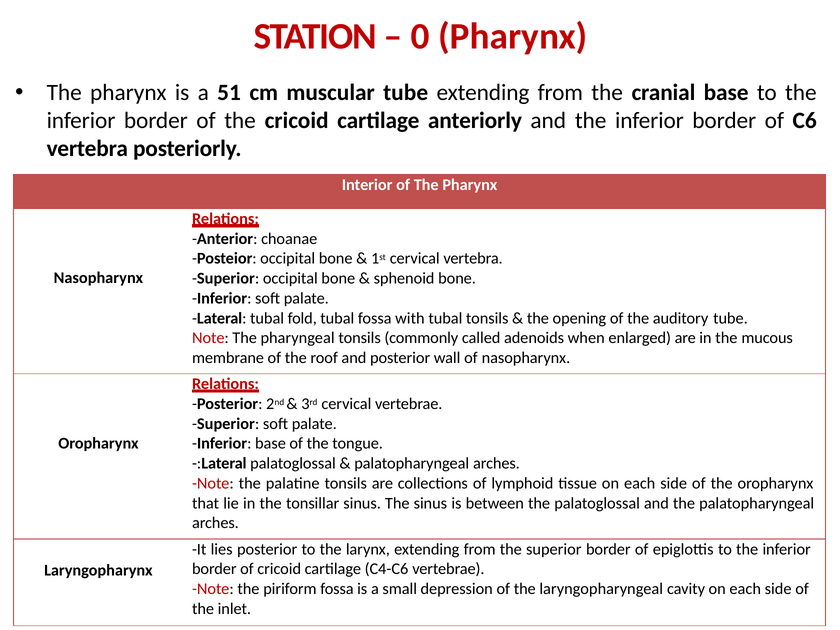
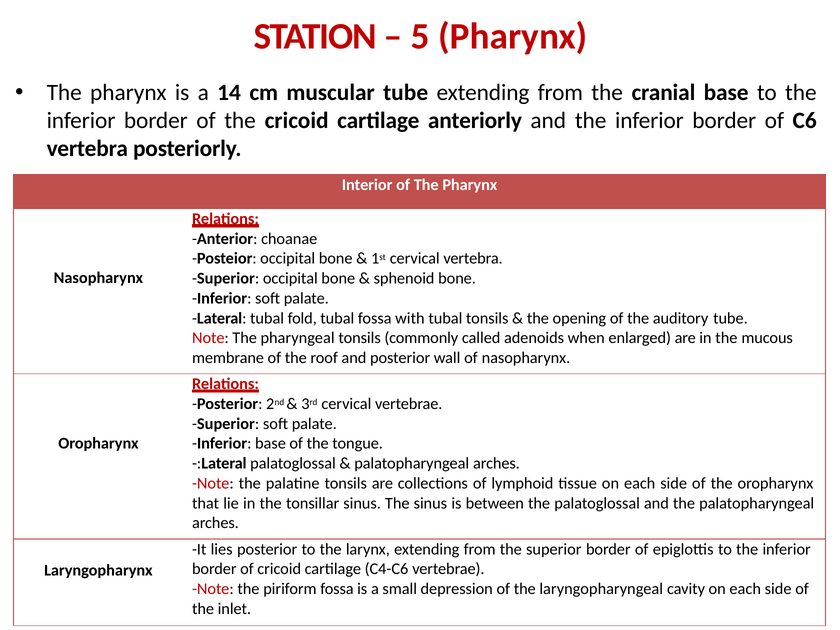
0: 0 -> 5 (420, 36)
51: 51 -> 14 (229, 93)
